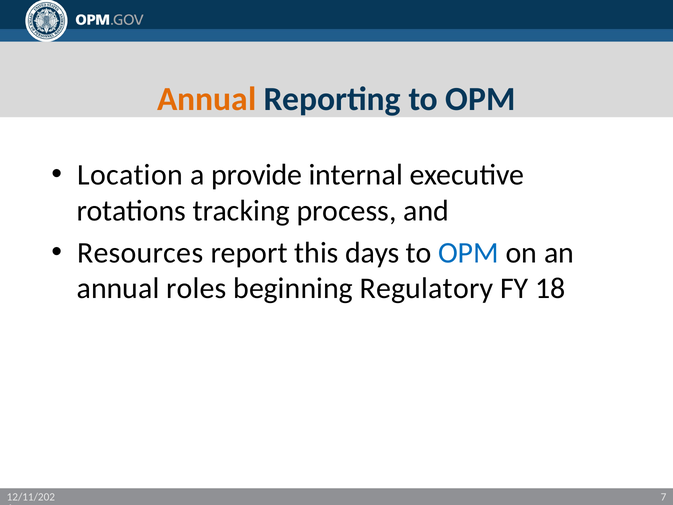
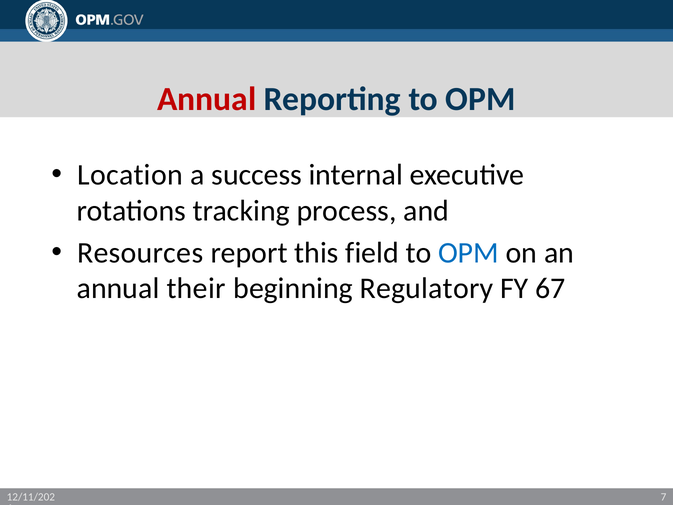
Annual colour: orange -> red (207, 99)
provide: provide -> success (257, 175)
days: days -> field (372, 253)
roles: roles -> their (196, 288)
18: 18 -> 67 (550, 288)
